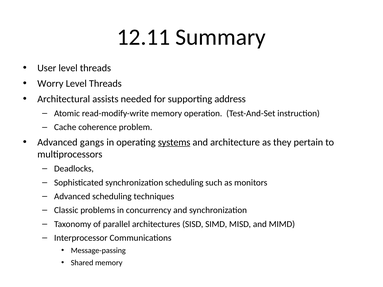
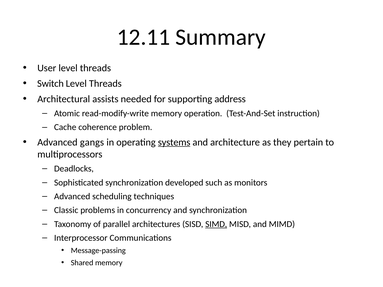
Worry: Worry -> Switch (50, 84)
synchronization scheduling: scheduling -> developed (184, 183)
SIMD underline: none -> present (216, 224)
